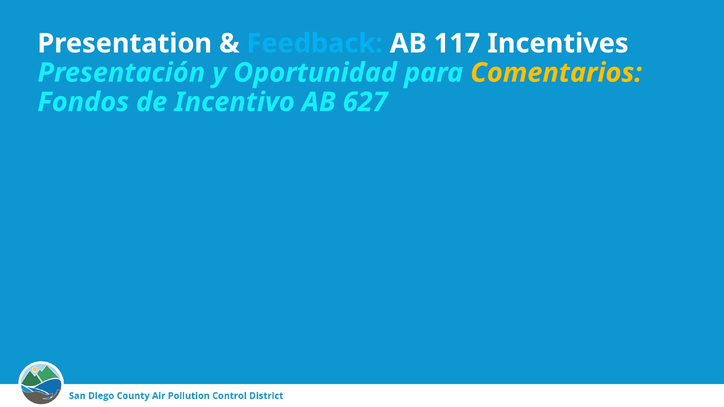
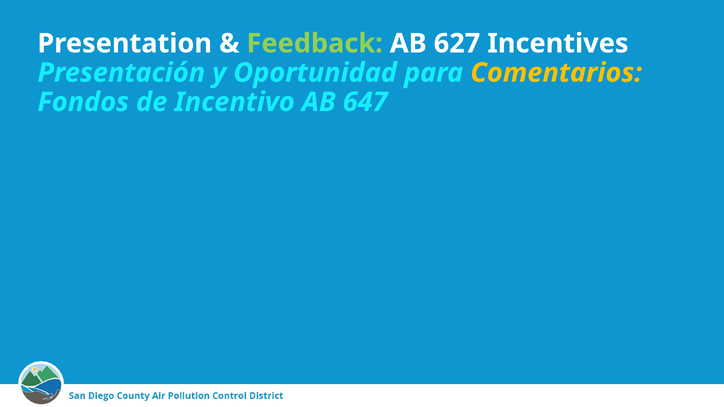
Feedback colour: light blue -> light green (315, 43)
117: 117 -> 627 (457, 43)
627: 627 -> 647 (365, 102)
